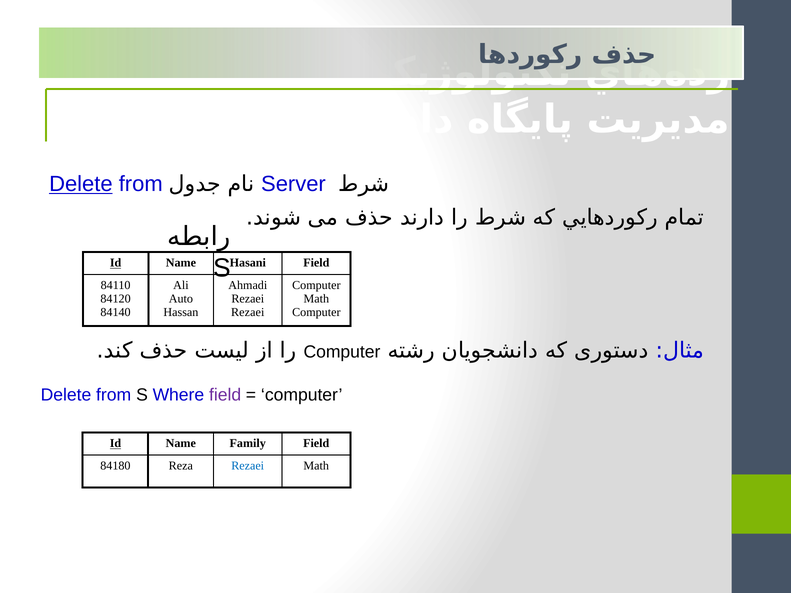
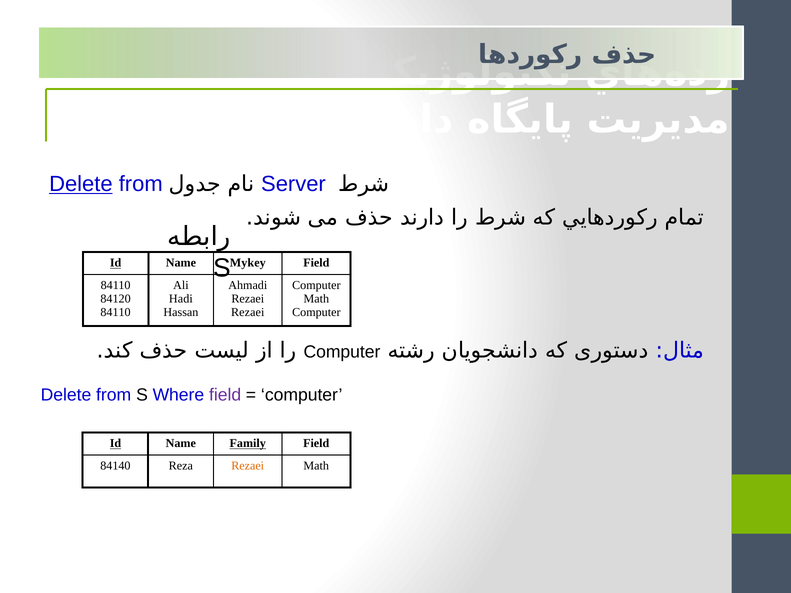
Hasani: Hasani -> Mykey (248, 263)
Auto: Auto -> Hadi (181, 299)
84140: 84140 -> 84110 (116, 312)
Family underline: none -> present (248, 444)
84180: 84180 -> 84140 (115, 466)
Rezaei colour: blue -> orange (248, 466)
